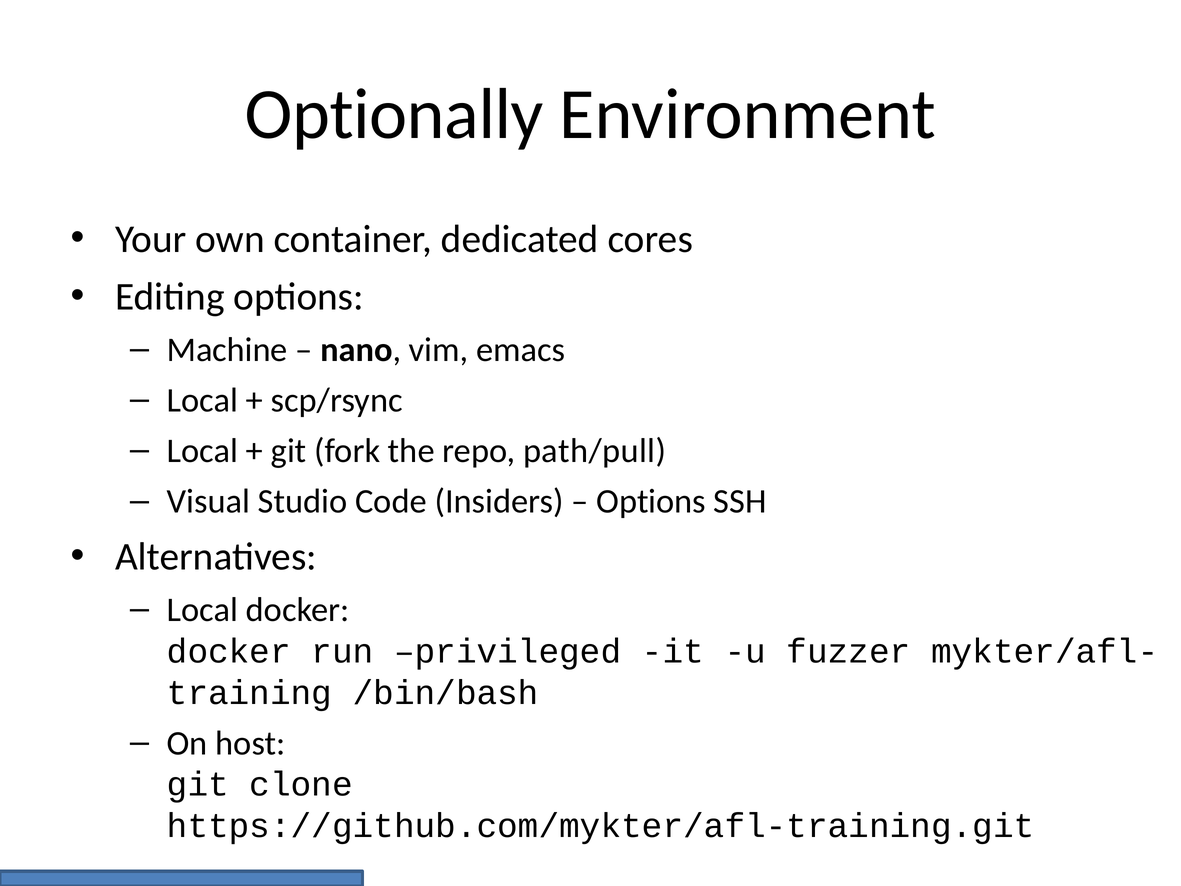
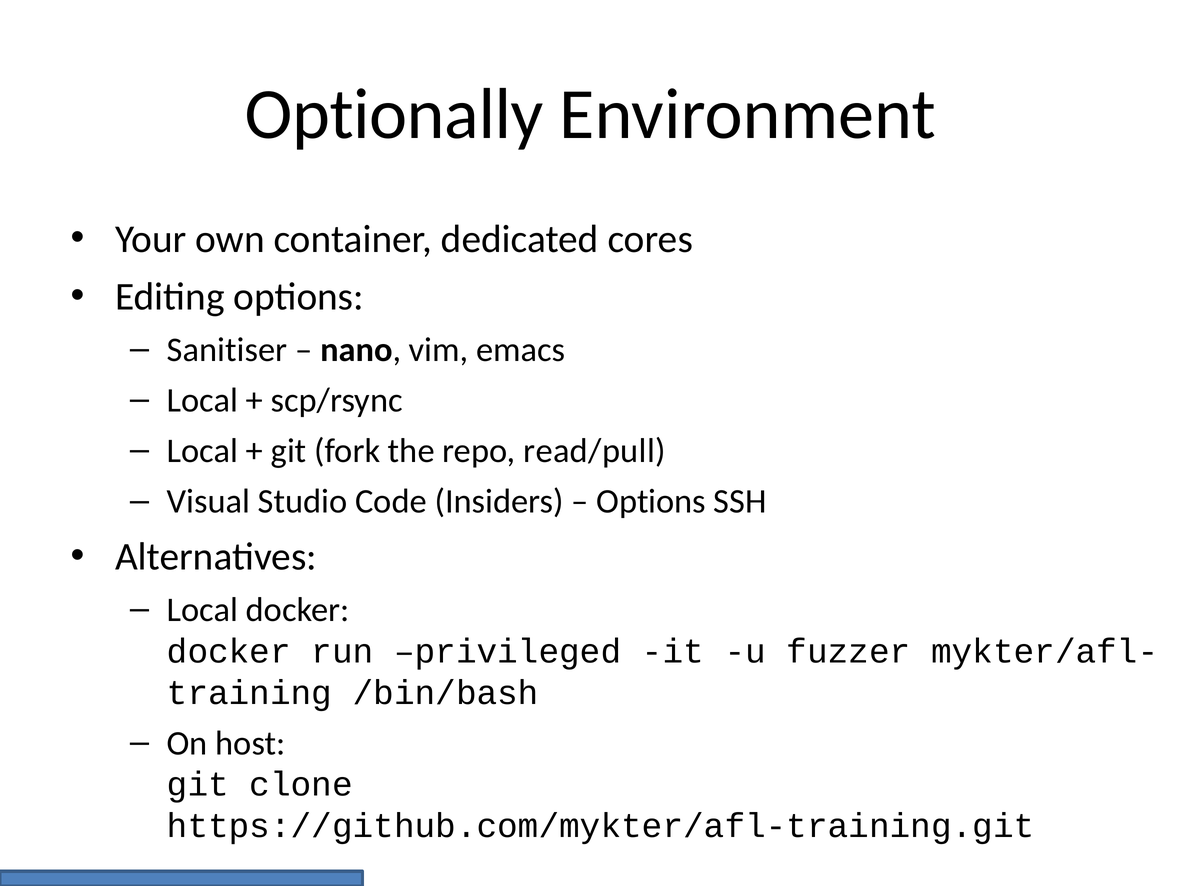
Machine: Machine -> Sanitiser (227, 350)
path/pull: path/pull -> read/pull (595, 451)
